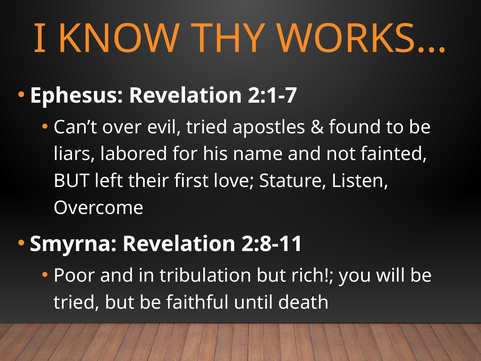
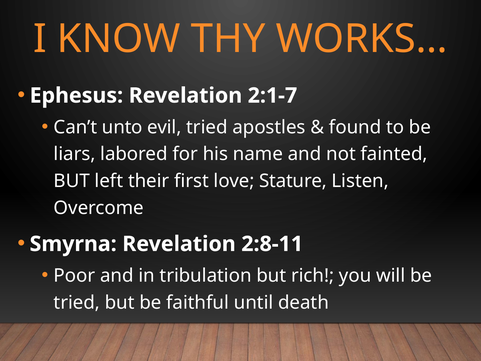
over: over -> unto (122, 127)
